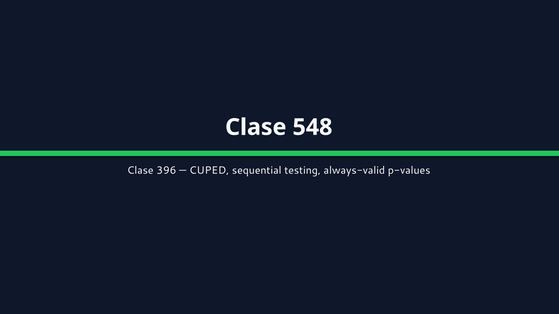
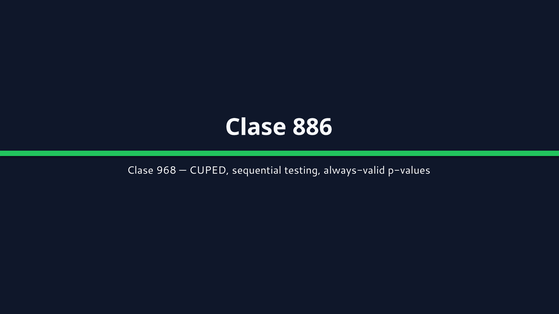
548: 548 -> 886 (312, 127)
396: 396 -> 968 (166, 170)
